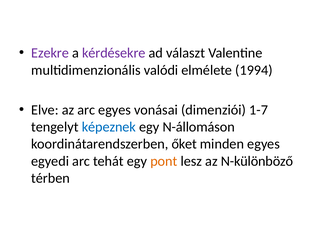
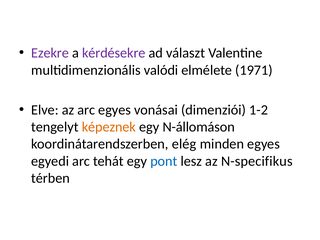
1994: 1994 -> 1971 (254, 70)
1-7: 1-7 -> 1-2 (259, 110)
képeznek colour: blue -> orange (109, 127)
őket: őket -> elég (184, 144)
pont colour: orange -> blue (164, 161)
N-különböző: N-különböző -> N-specifikus (257, 161)
